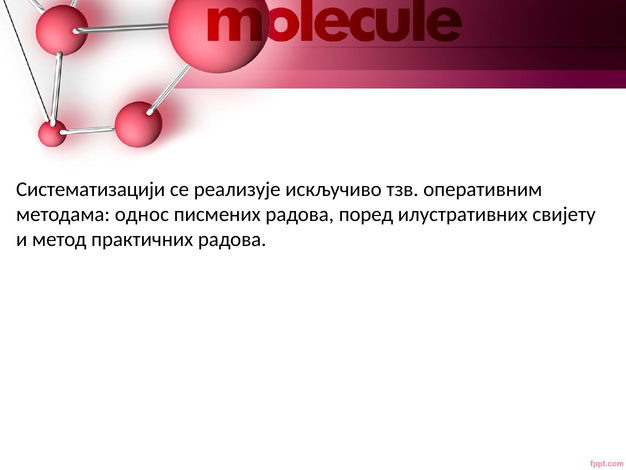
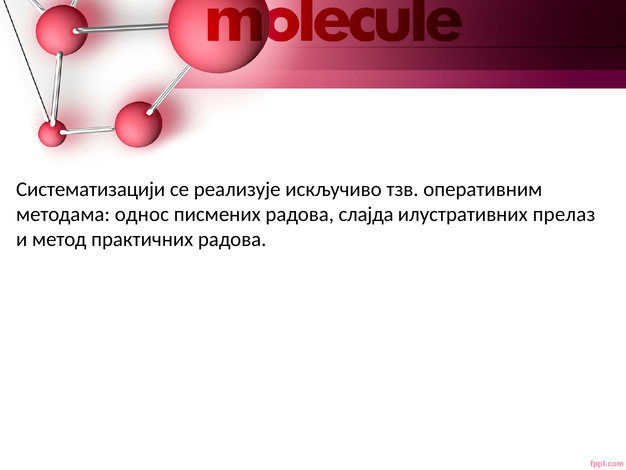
поред: поред -> слајда (366, 214)
свијету: свијету -> прелаз (564, 214)
